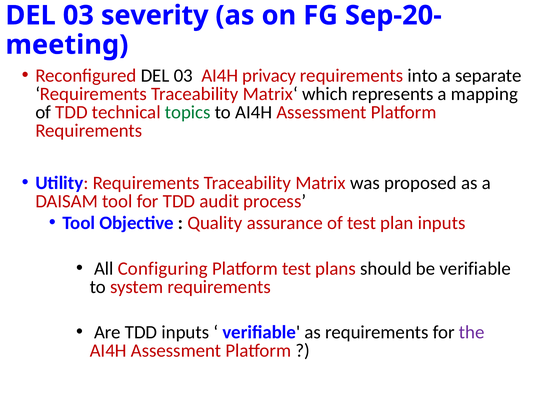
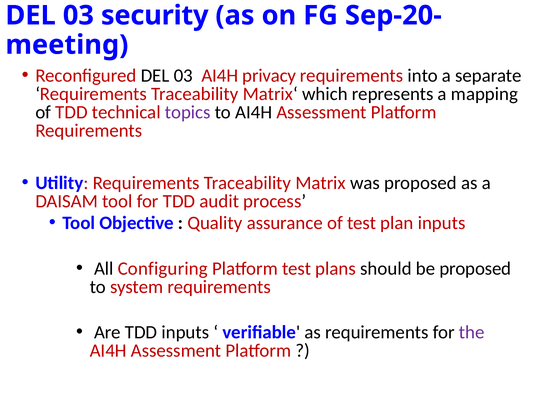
severity: severity -> security (155, 15)
topics colour: green -> purple (188, 112)
be verifiable: verifiable -> proposed (475, 268)
